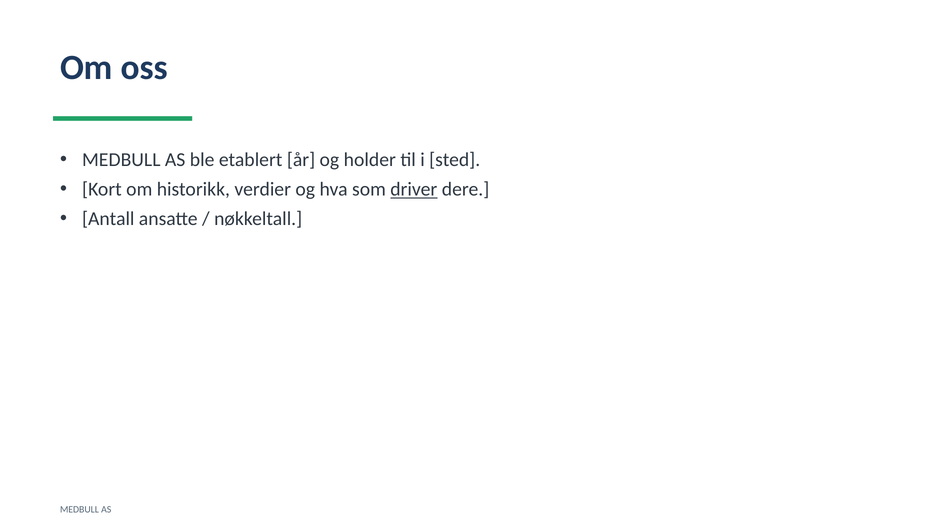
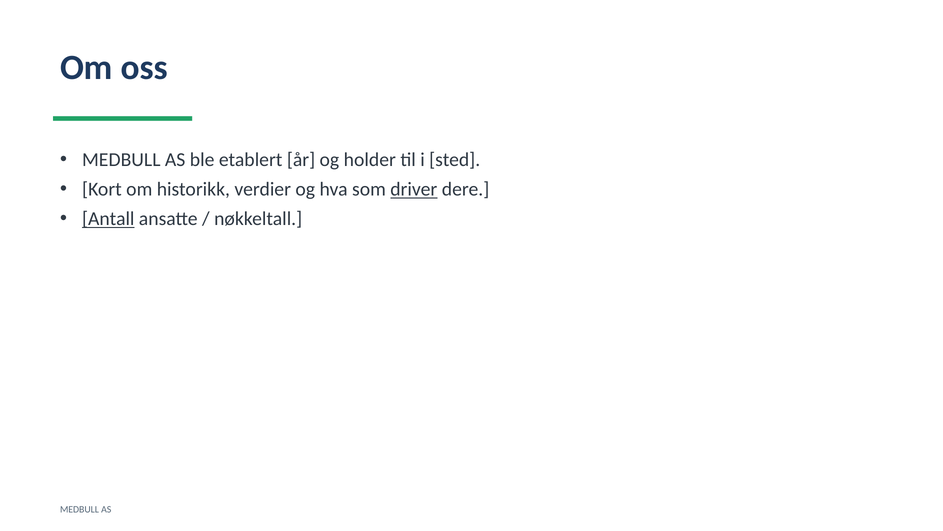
Antall underline: none -> present (108, 219)
